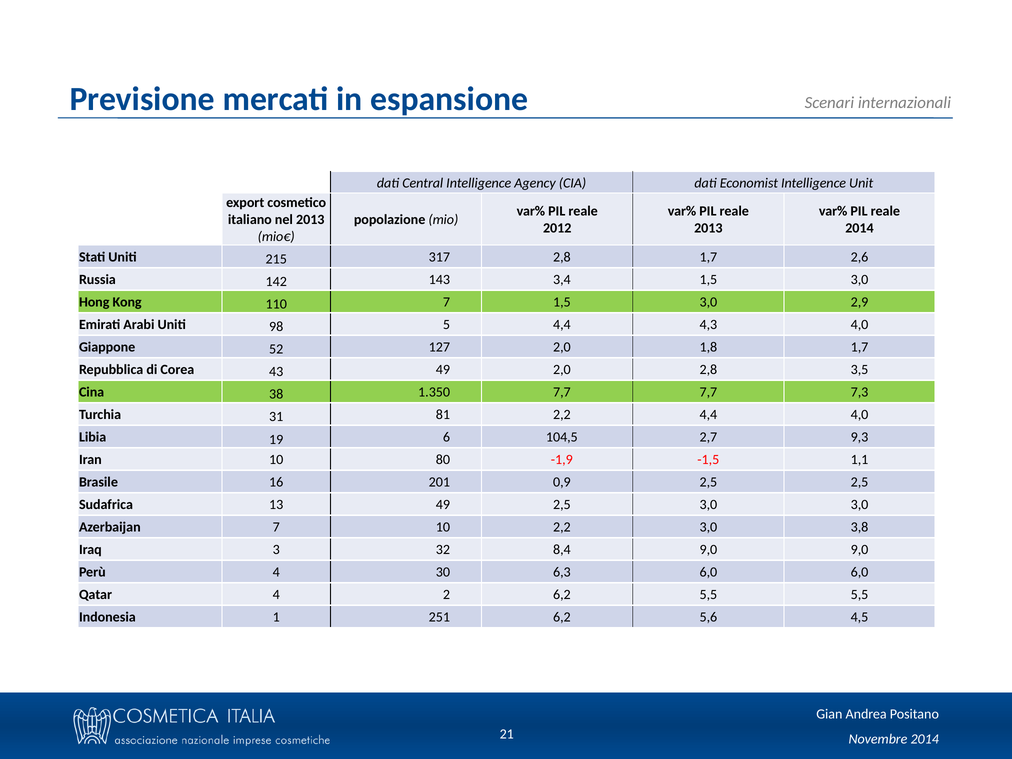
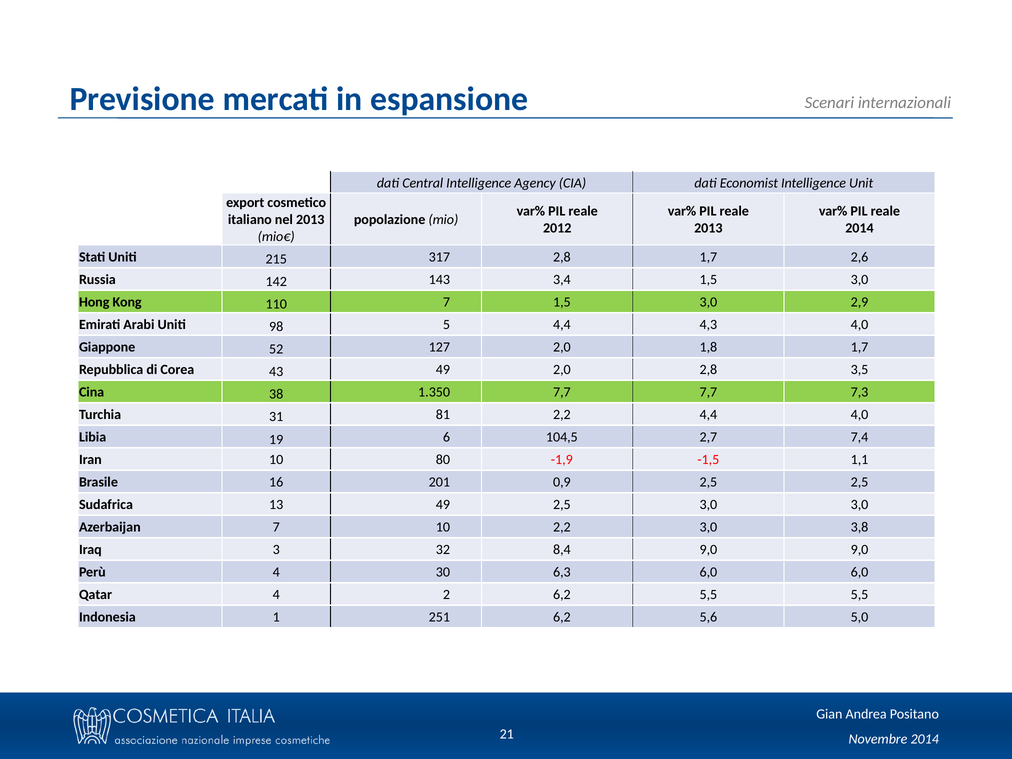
9,3: 9,3 -> 7,4 (859, 437)
4,5: 4,5 -> 5,0 (859, 617)
